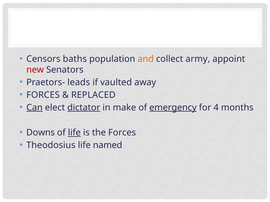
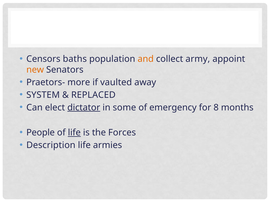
new colour: red -> orange (35, 70)
leads: leads -> more (79, 83)
FORCES: FORCES -> SYSTEM (43, 95)
Can underline: present -> none (34, 108)
make: make -> some (124, 108)
emergency underline: present -> none (173, 108)
4: 4 -> 8 (216, 108)
Downs: Downs -> People (41, 133)
Theodosius: Theodosius -> Description (51, 146)
named: named -> armies (108, 146)
